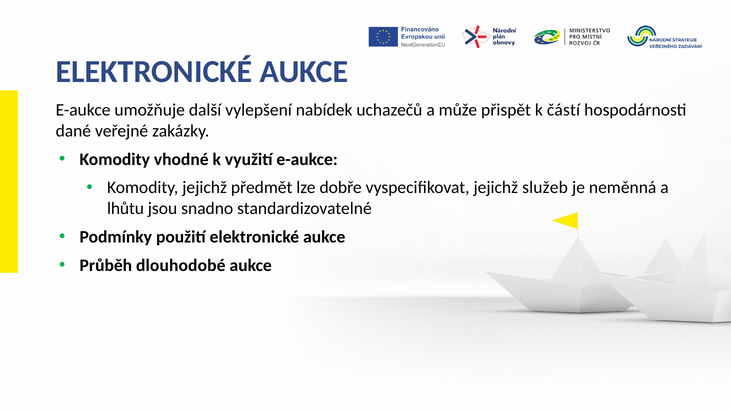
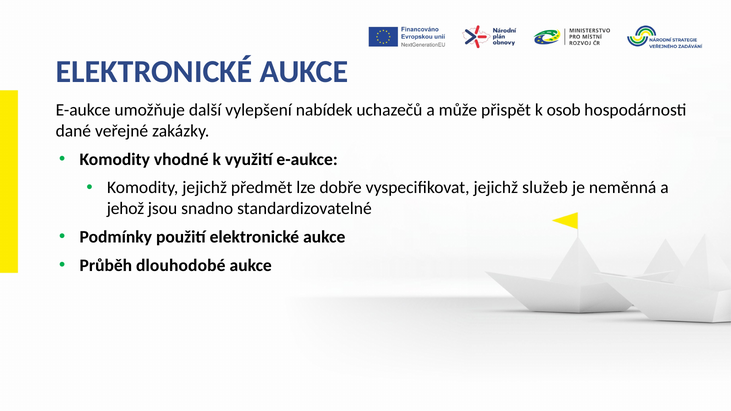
částí: částí -> osob (564, 110)
lhůtu: lhůtu -> jehož (126, 209)
